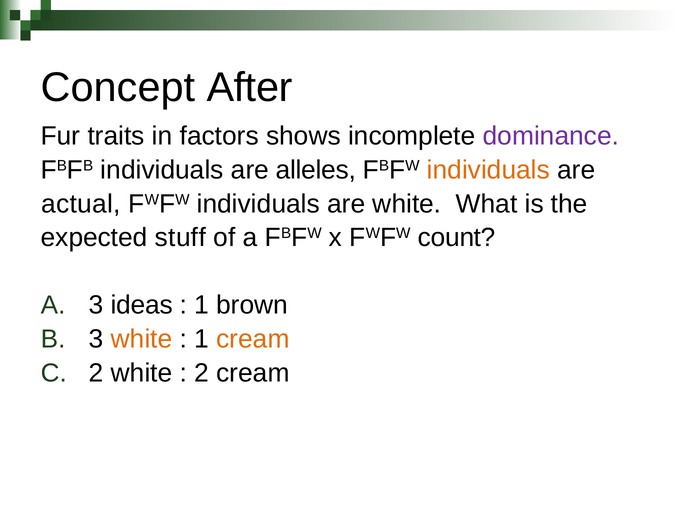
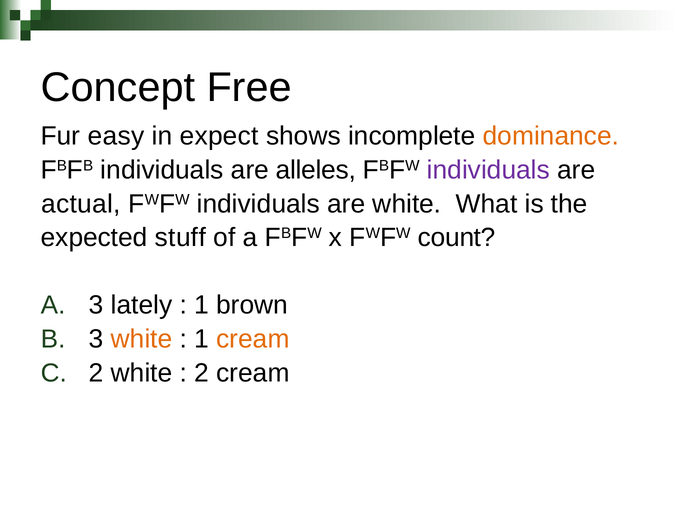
After: After -> Free (249, 88)
traits: traits -> easy (116, 136)
factors: factors -> expect (219, 136)
dominance colour: purple -> orange (551, 136)
individuals colour: orange -> purple (488, 170)
ideas: ideas -> lately (142, 305)
